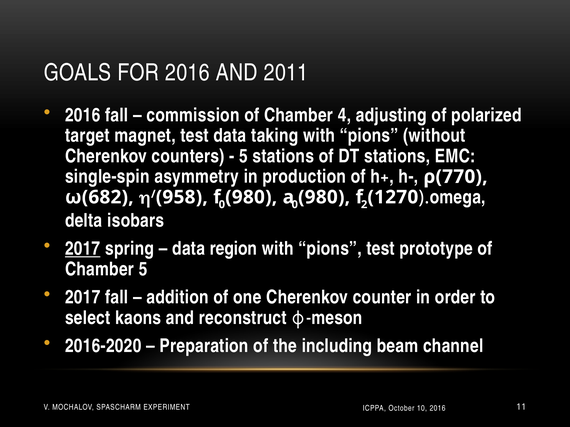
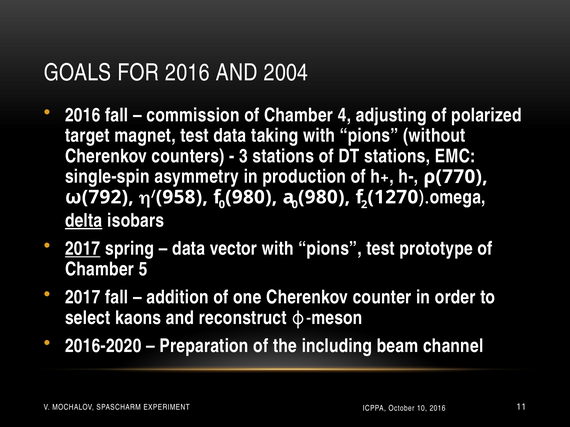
2011: 2011 -> 2004 (286, 73)
5: 5 -> 3 (244, 156)
ω(682: ω(682 -> ω(792 (99, 197)
delta underline: none -> present (84, 221)
region: region -> vector (233, 249)
